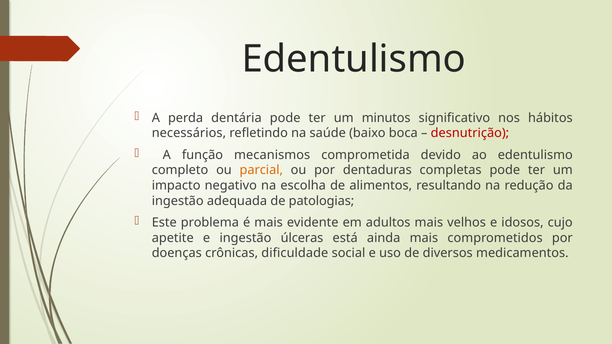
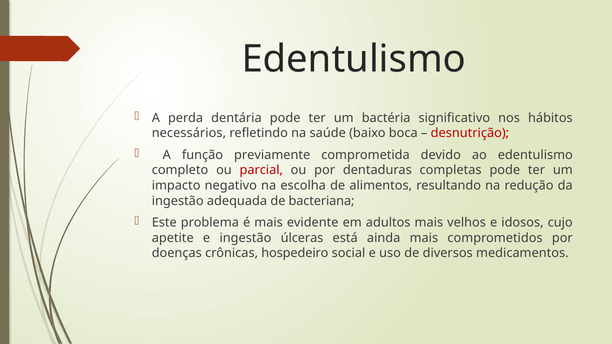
minutos: minutos -> bactéria (386, 118)
mecanismos: mecanismos -> previamente (272, 155)
parcial colour: orange -> red (261, 170)
patologias: patologias -> bacteriana (322, 201)
dificuldade: dificuldade -> hospedeiro (295, 253)
